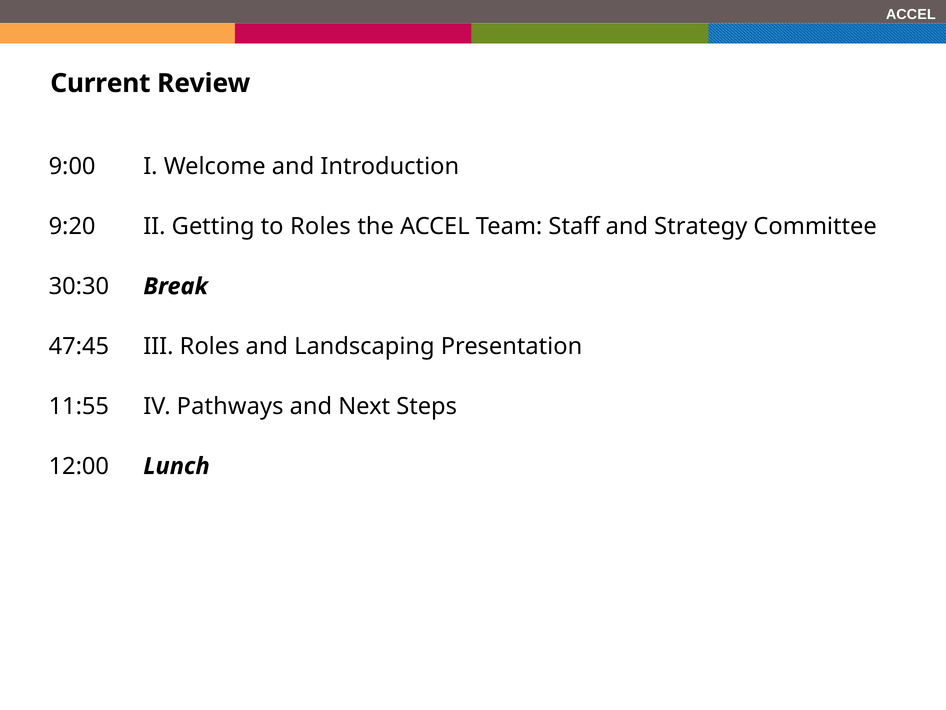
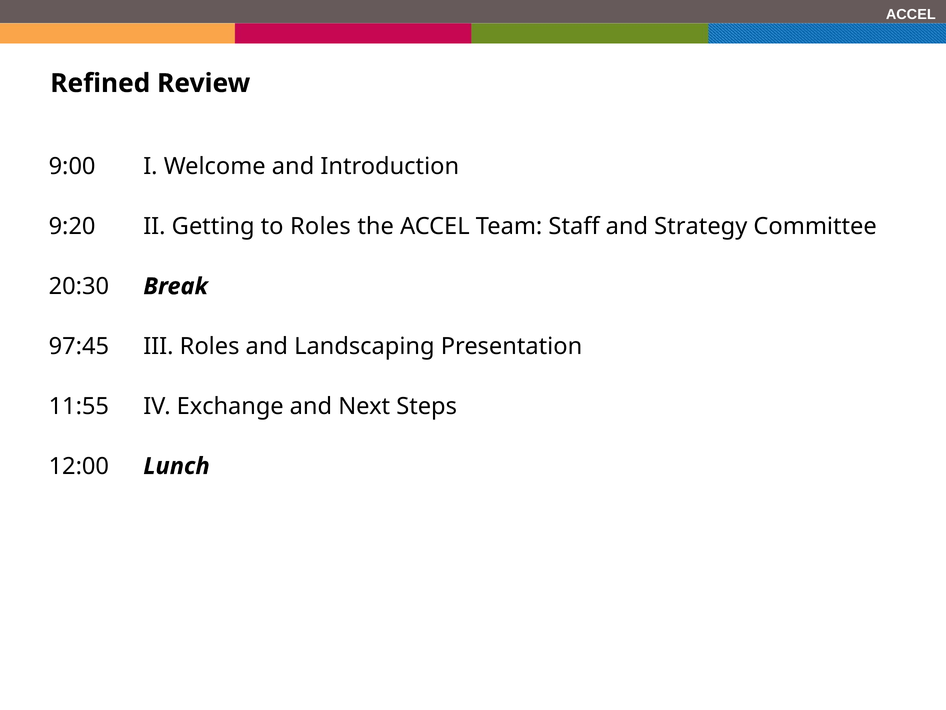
Current: Current -> Refined (100, 83)
30:30: 30:30 -> 20:30 (79, 286)
47:45: 47:45 -> 97:45 (79, 346)
Pathways: Pathways -> Exchange (230, 406)
